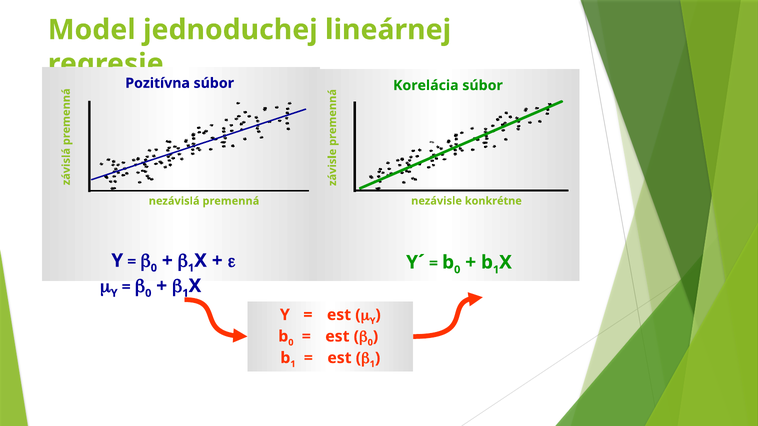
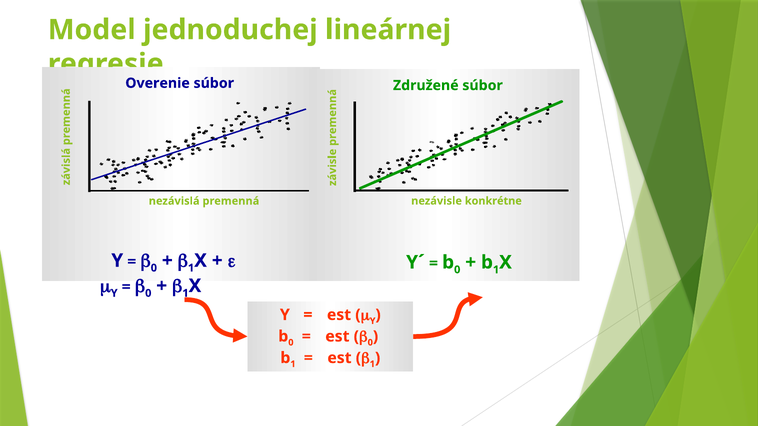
Pozitívna: Pozitívna -> Overenie (158, 83)
Korelácia: Korelácia -> Združené (426, 86)
